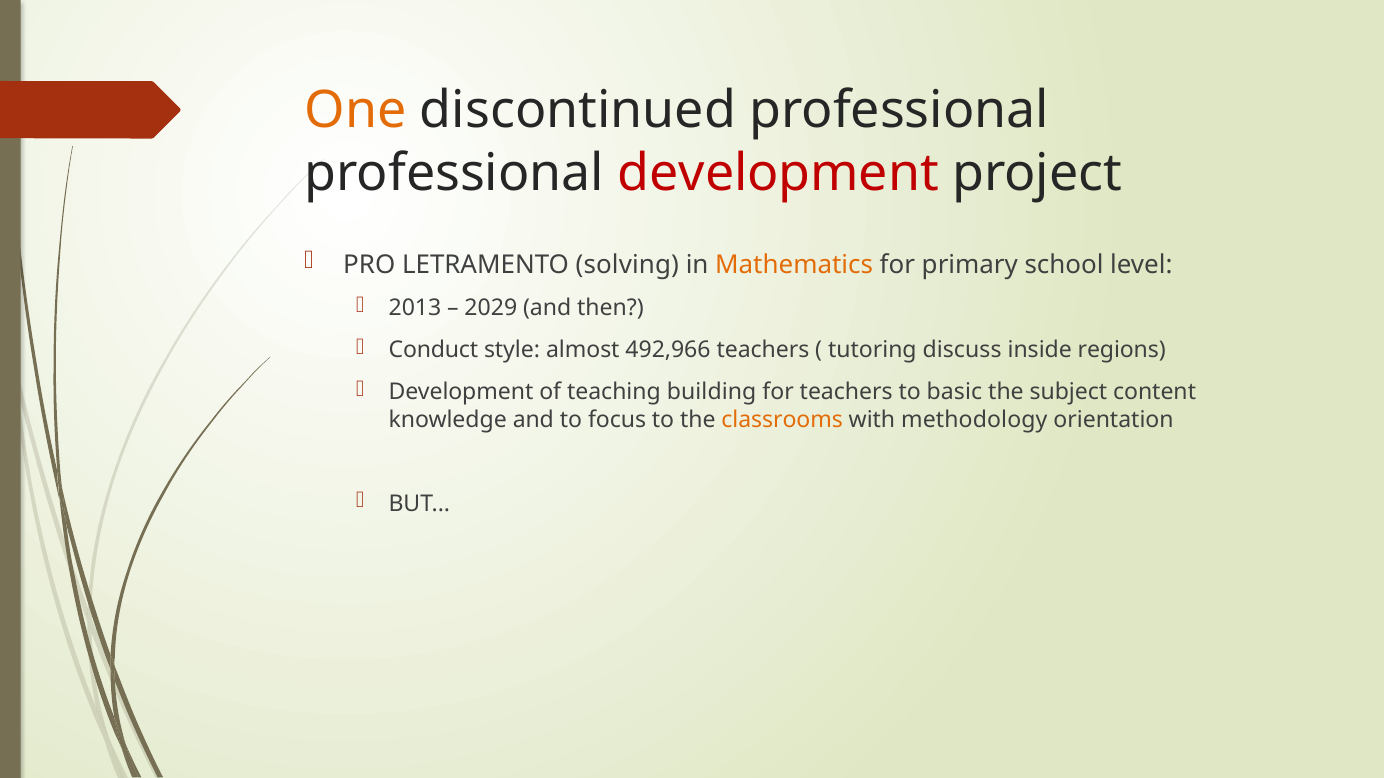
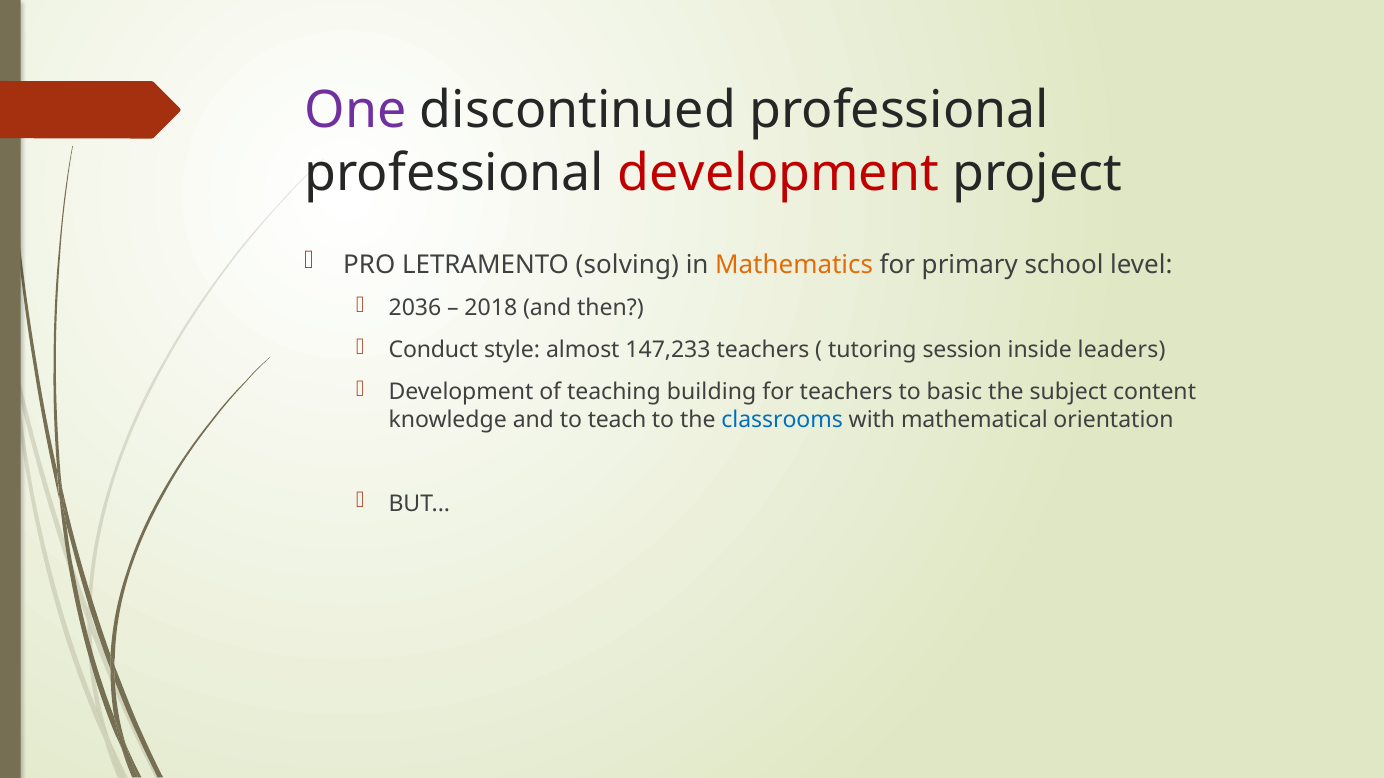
One colour: orange -> purple (356, 111)
2013: 2013 -> 2036 (415, 308)
2029: 2029 -> 2018 (491, 308)
492,966: 492,966 -> 147,233 (668, 351)
discuss: discuss -> session (962, 351)
regions: regions -> leaders (1122, 351)
focus: focus -> teach (617, 420)
classrooms colour: orange -> blue (782, 420)
methodology: methodology -> mathematical (974, 420)
